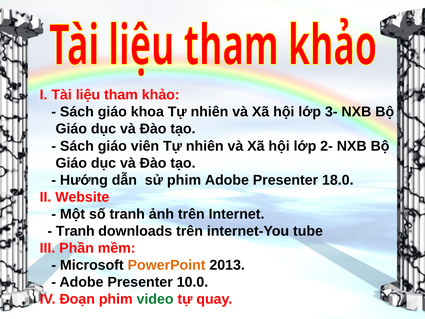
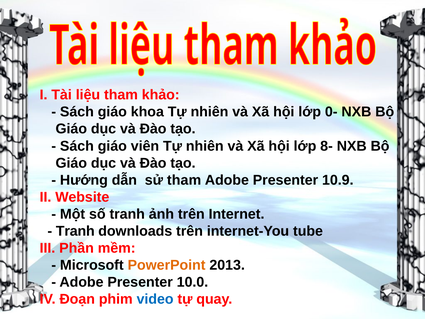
3-: 3- -> 0- (331, 112)
2-: 2- -> 8- (327, 146)
sử phim: phim -> tham (184, 180)
18.0: 18.0 -> 10.9 (338, 180)
video colour: green -> blue (155, 299)
